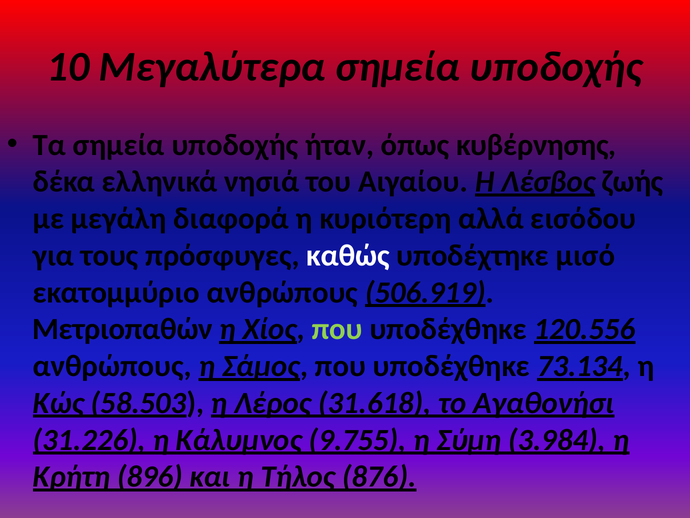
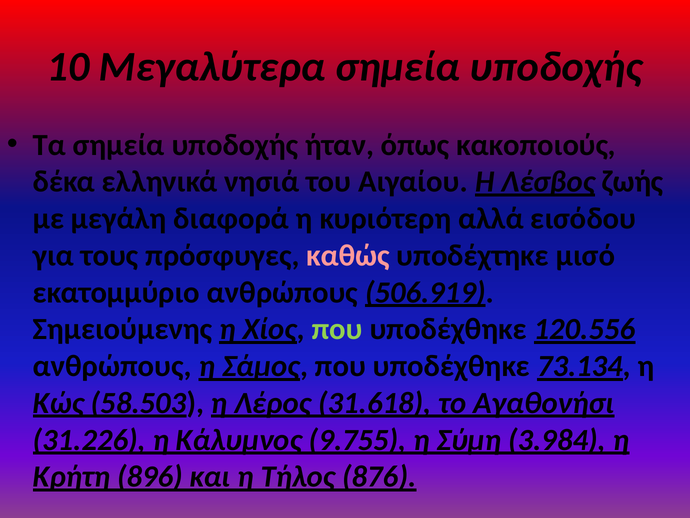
κυβέρνησης: κυβέρνησης -> κακοποιούς (536, 145)
καθώς colour: white -> pink (348, 255)
Μετριοπαθών: Μετριοπαθών -> Σημειούμενης (122, 329)
